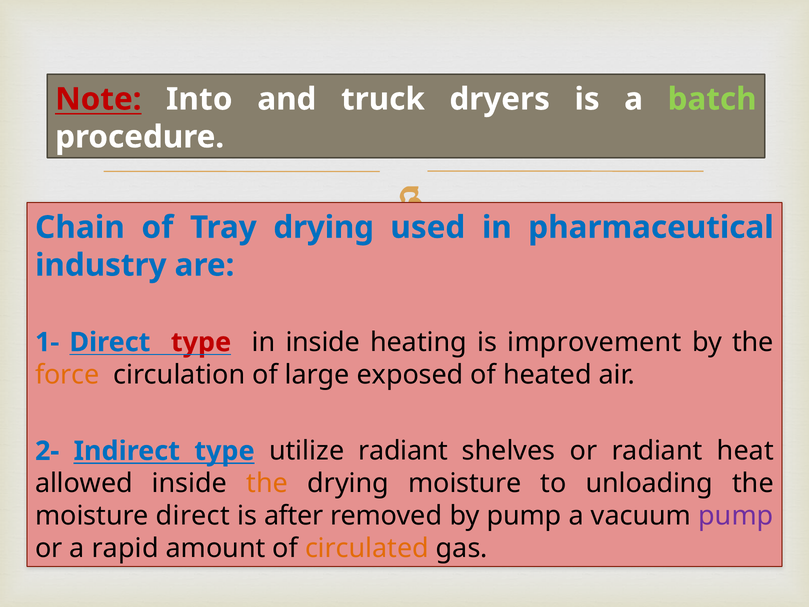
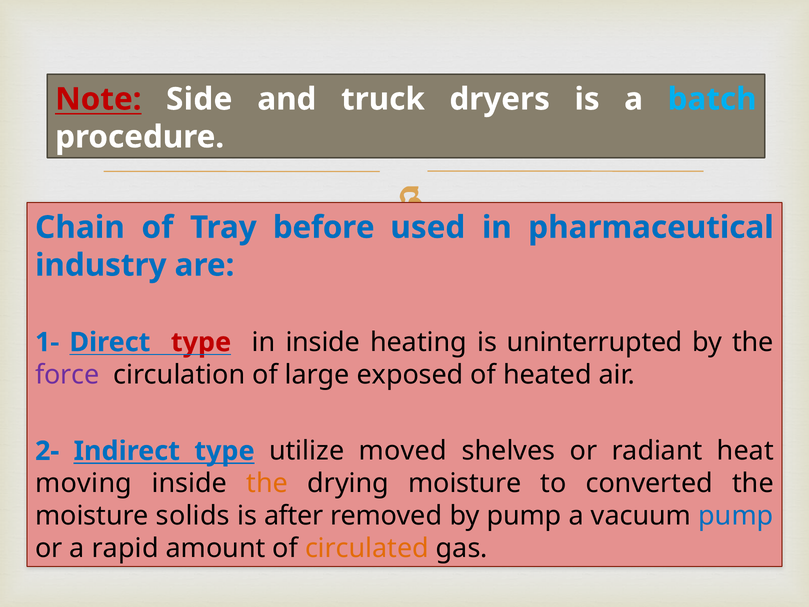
Into: Into -> Side (199, 99)
batch colour: light green -> light blue (712, 99)
Tray drying: drying -> before (324, 227)
improvement: improvement -> uninterrupted (595, 342)
force colour: orange -> purple (67, 374)
utilize radiant: radiant -> moved (403, 451)
allowed: allowed -> moving (84, 483)
unloading: unloading -> converted (649, 483)
moisture direct: direct -> solids (193, 516)
pump colour: purple -> blue (736, 516)
